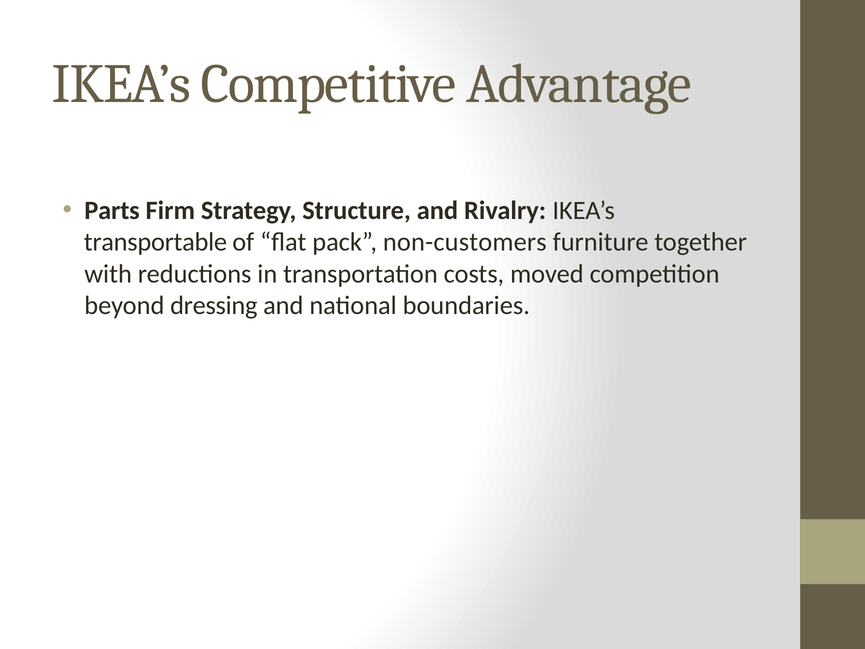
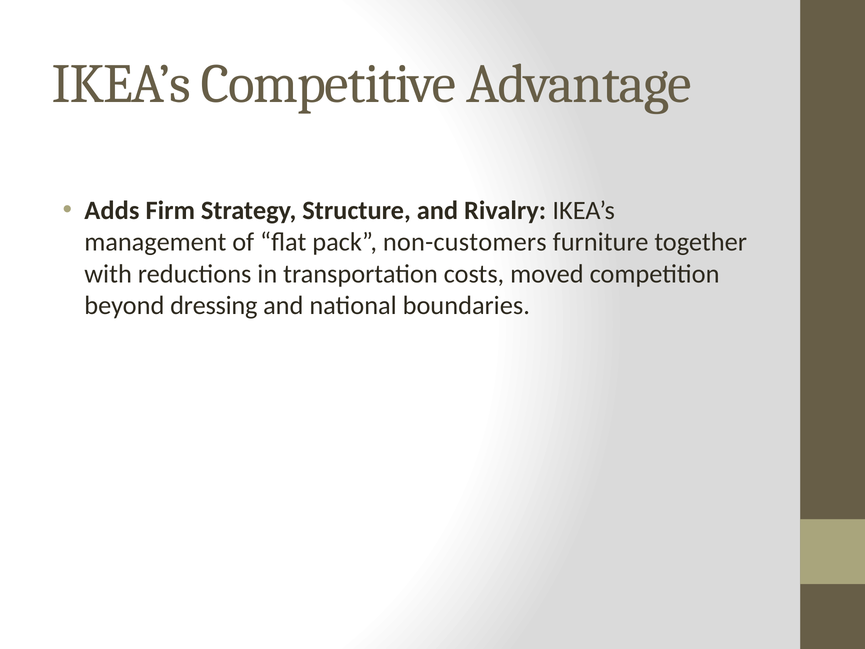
Parts: Parts -> Adds (112, 210)
transportable: transportable -> management (155, 242)
